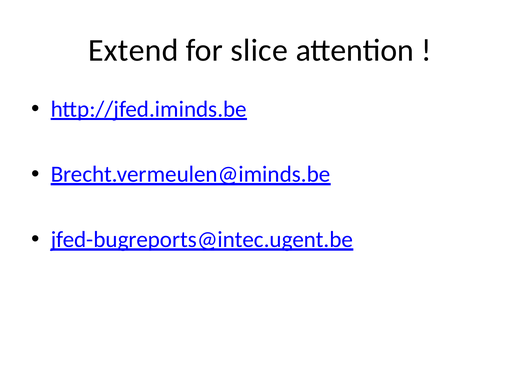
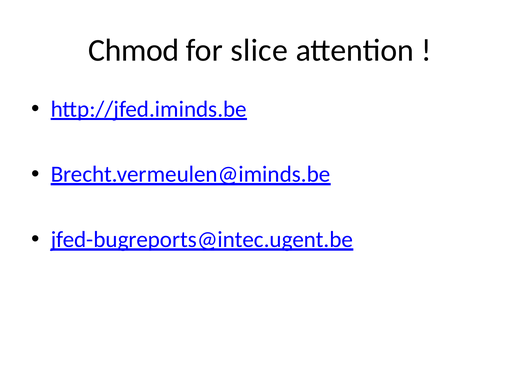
Extend: Extend -> Chmod (134, 50)
